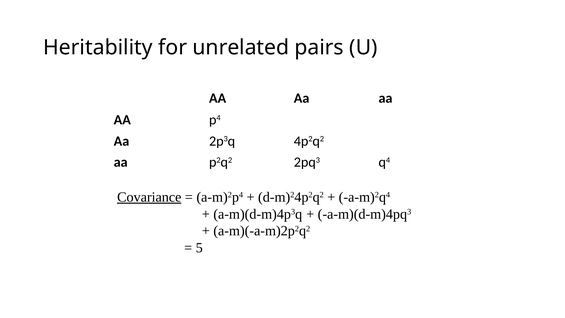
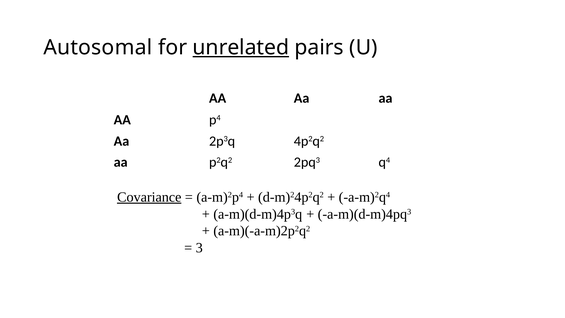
Heritability: Heritability -> Autosomal (98, 47)
unrelated underline: none -> present (241, 47)
5: 5 -> 3 (199, 248)
